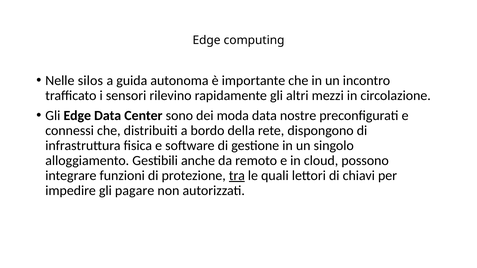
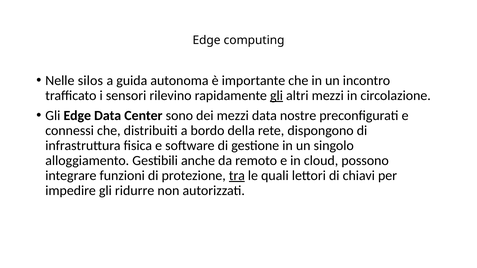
gli underline: none -> present (276, 96)
dei moda: moda -> mezzi (233, 116)
pagare: pagare -> ridurre (135, 191)
